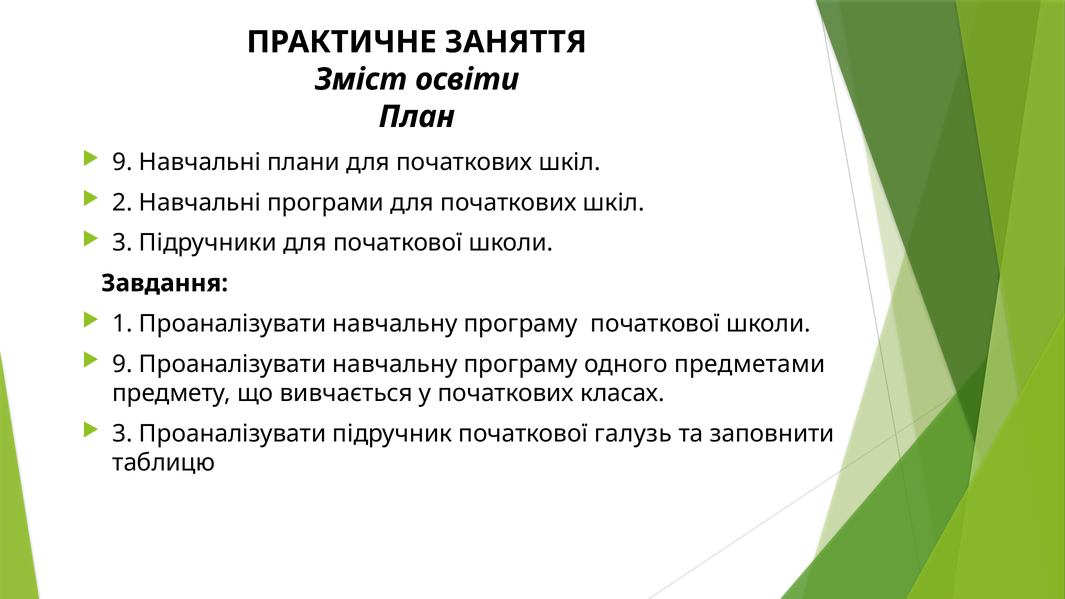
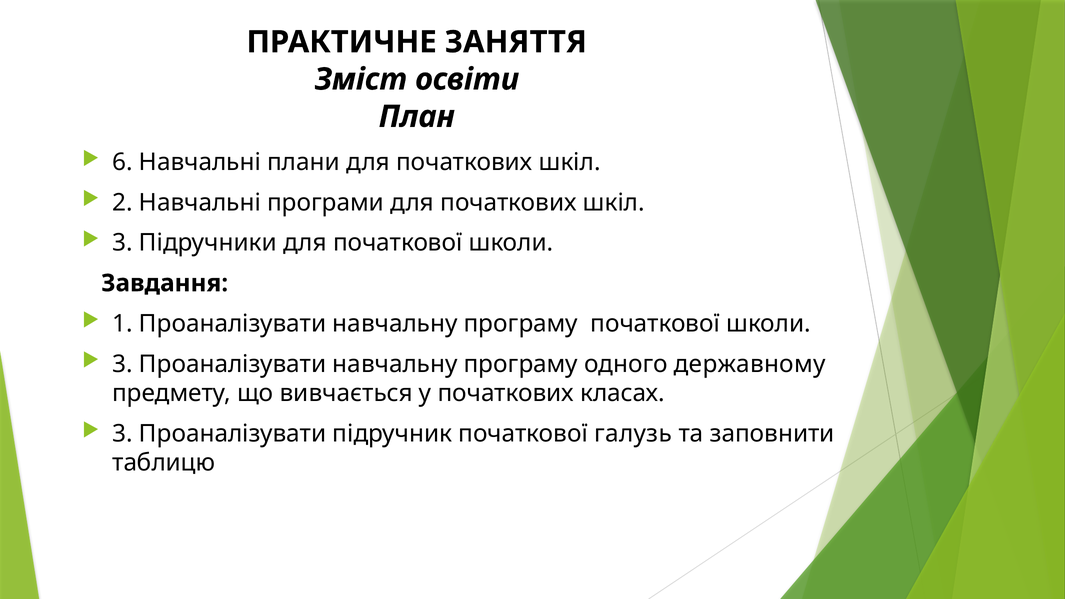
9: 9 -> 6 (122, 162)
9: 9 -> 3 (122, 364)
предметами: предметами -> державному (750, 364)
